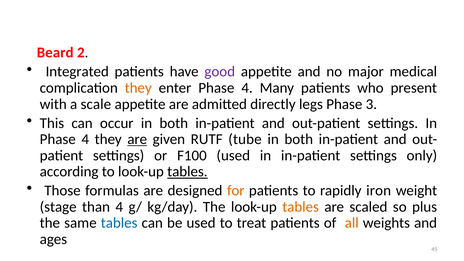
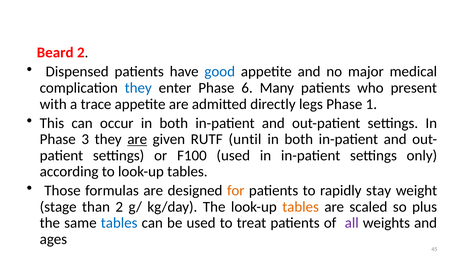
Integrated: Integrated -> Dispensed (77, 72)
good colour: purple -> blue (220, 72)
they colour: orange -> blue (138, 88)
enter Phase 4: 4 -> 6 (247, 88)
scale: scale -> trace (96, 104)
3: 3 -> 1 (371, 104)
4: 4 -> 3 (85, 139)
tube: tube -> until (245, 139)
tables underline: present -> none (187, 172)
iron: iron -> stay (379, 191)
than 4: 4 -> 2 (119, 207)
all colour: orange -> purple (352, 223)
